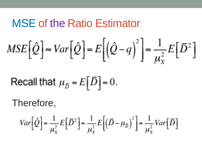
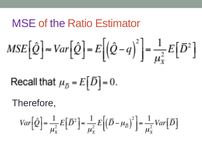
MSE colour: blue -> purple (24, 24)
